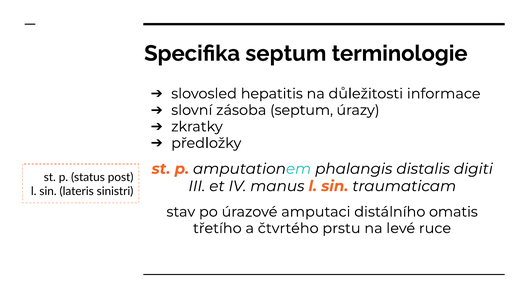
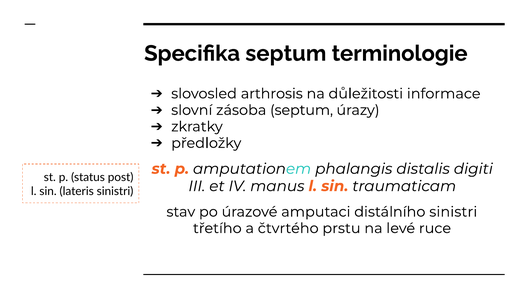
hepatitis: hepatitis -> arthrosis (272, 94)
distálního omatis: omatis -> sinistri (453, 212)
